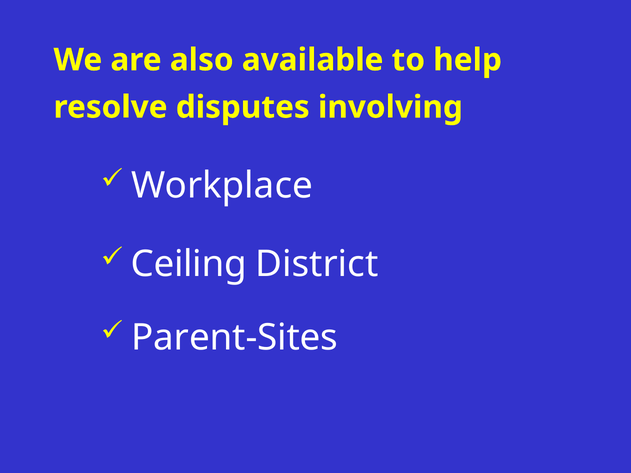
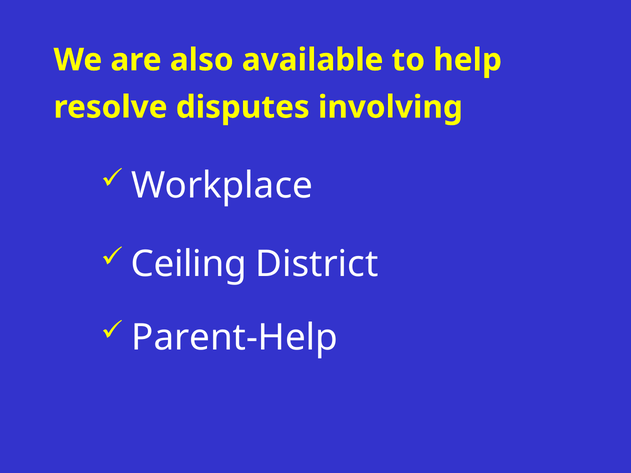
Parent-Sites: Parent-Sites -> Parent-Help (235, 338)
